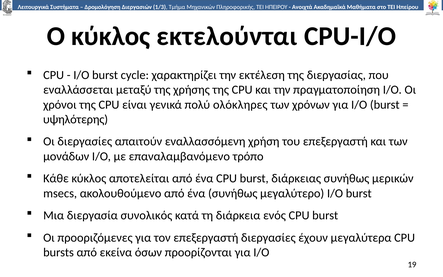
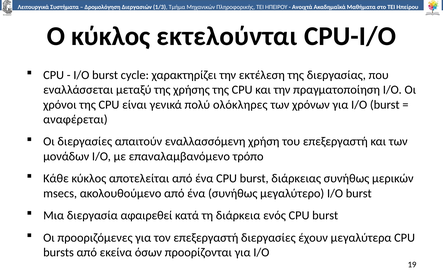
υψηλότερης: υψηλότερης -> αναφέρεται (75, 119)
συνολικός: συνολικός -> αφαιρεθεί (146, 215)
